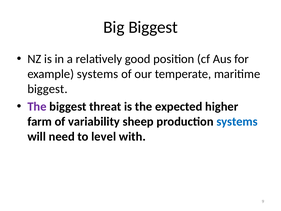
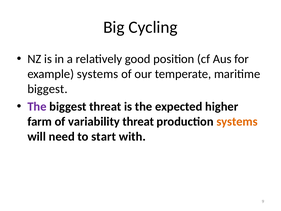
Big Biggest: Biggest -> Cycling (153, 27)
variability sheep: sheep -> threat (138, 121)
systems colour: blue -> orange (237, 121)
level: level -> start (104, 136)
